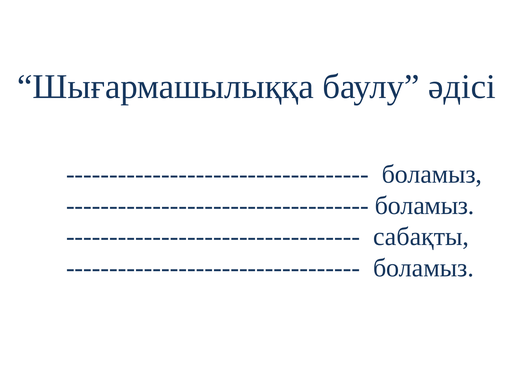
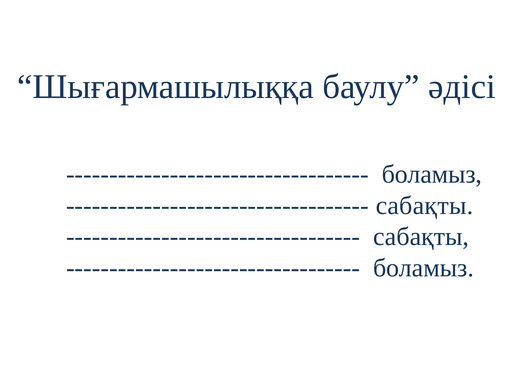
боламыз: боламыз -> сабақты (424, 206)
